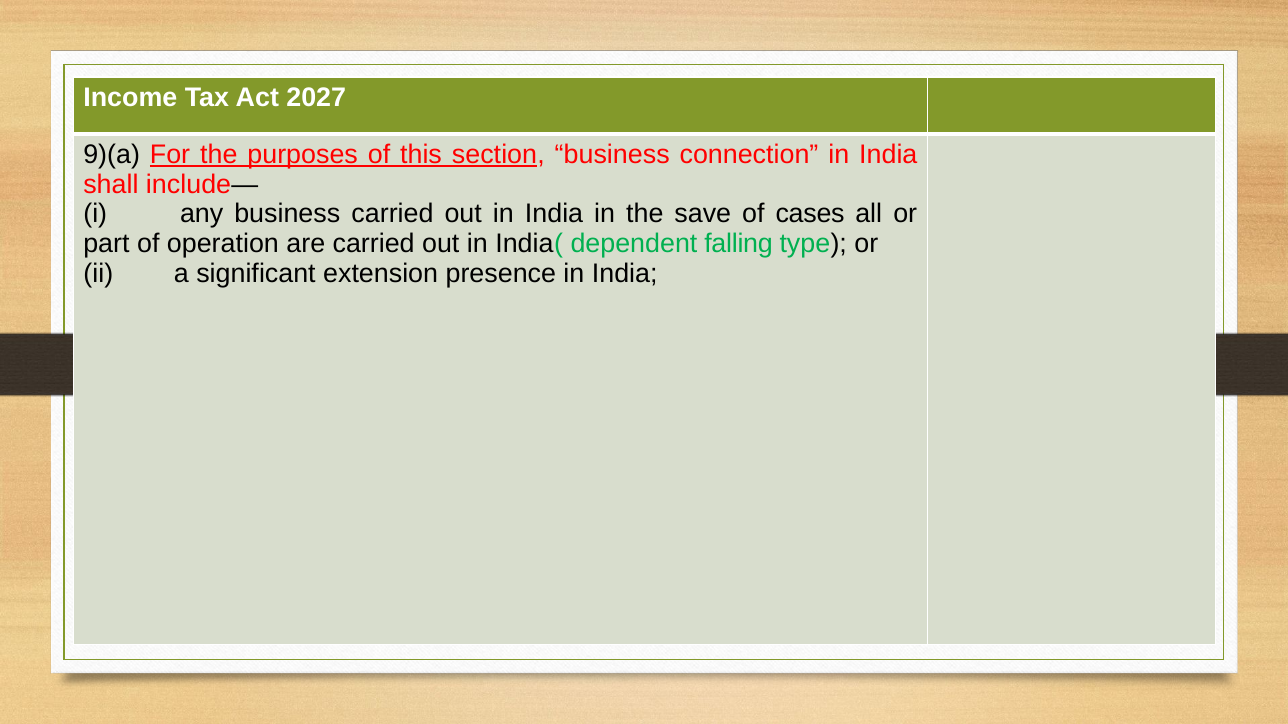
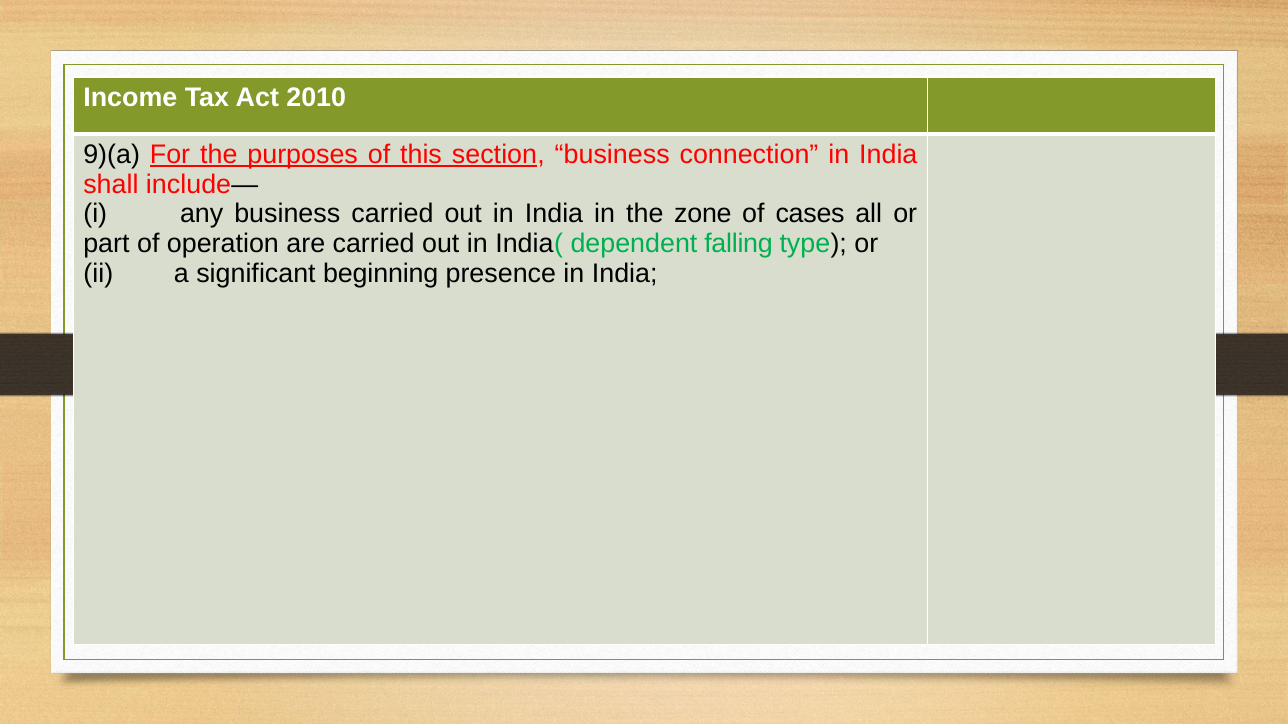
2027: 2027 -> 2010 (316, 97)
save: save -> zone (703, 214)
extension: extension -> beginning (381, 274)
